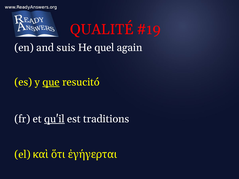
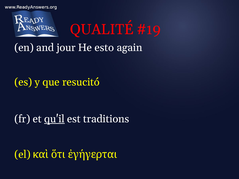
suis: suis -> jour (66, 48)
quel: quel -> esto (104, 48)
que underline: present -> none (51, 82)
